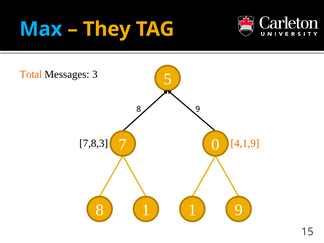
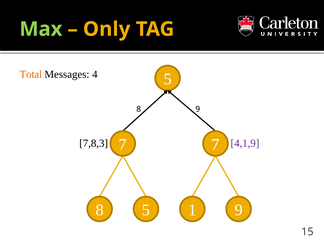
Max colour: light blue -> light green (41, 29)
They: They -> Only (107, 29)
3: 3 -> 4 (95, 74)
7 0: 0 -> 7 (215, 145)
4,1,9 colour: orange -> purple (245, 143)
8 1: 1 -> 5 (146, 210)
